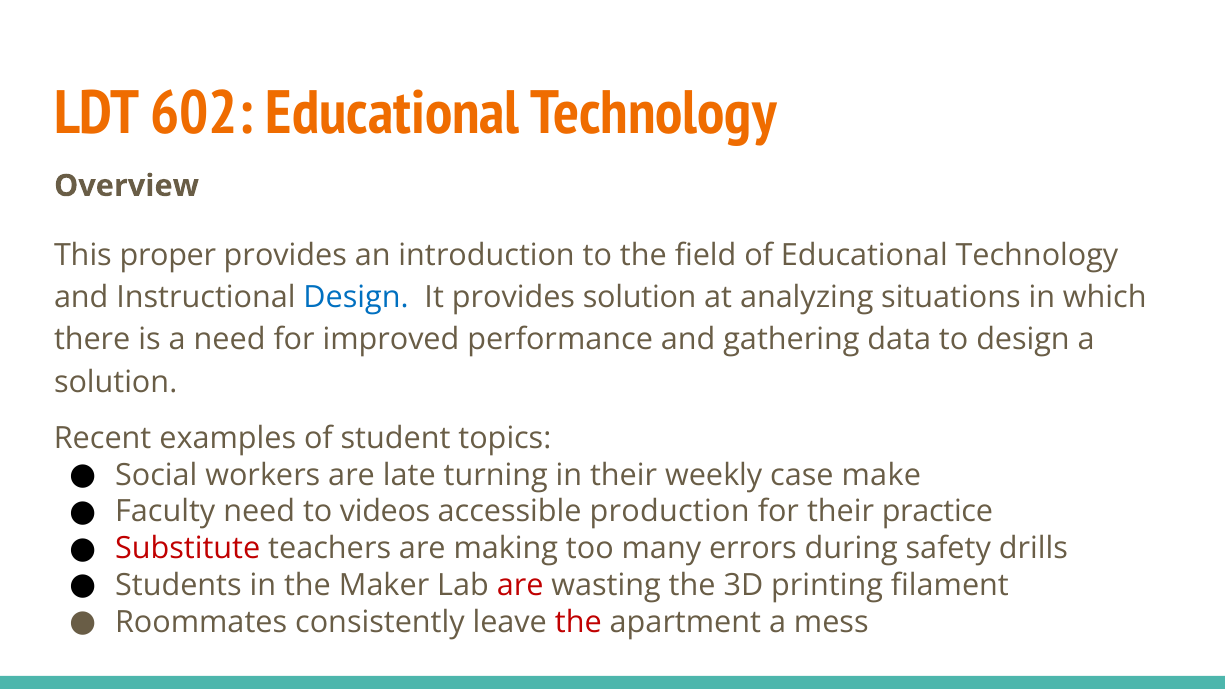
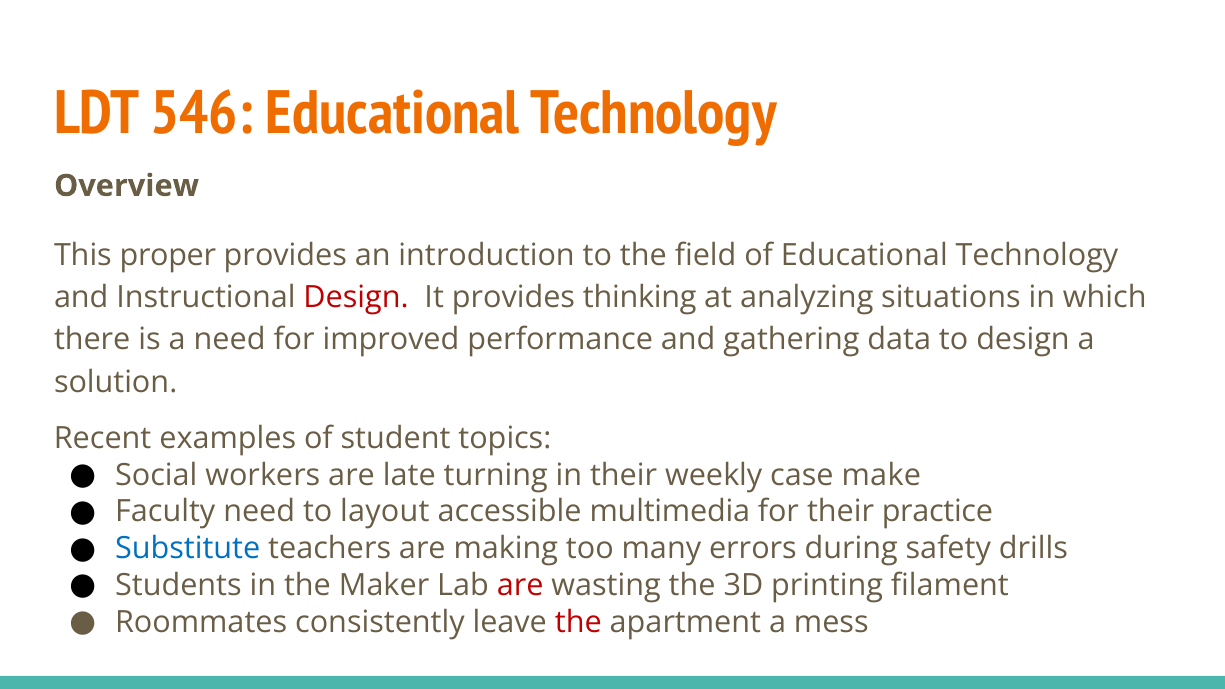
602: 602 -> 546 (202, 113)
Design colour: blue -> red (356, 298)
provides solution: solution -> thinking (640, 298)
videos: videos -> layout (385, 512)
production: production -> multimedia (670, 512)
Substitute colour: red -> blue (188, 549)
